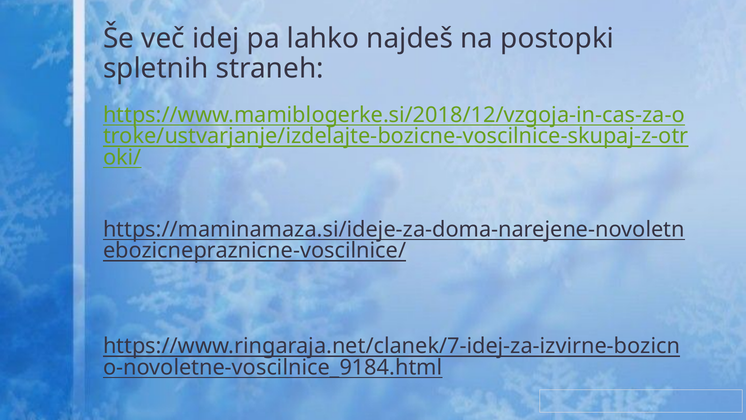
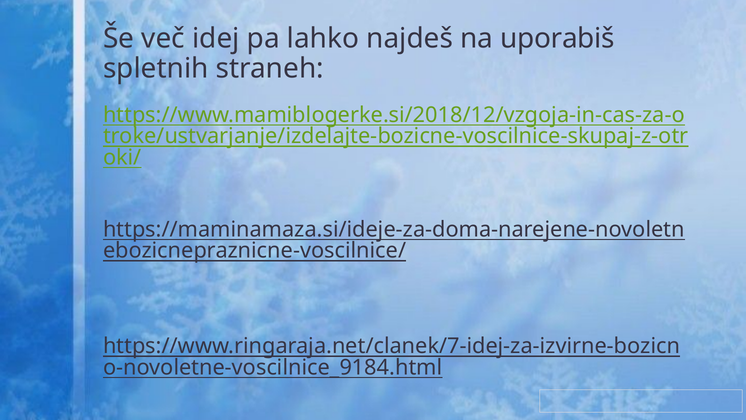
postopki: postopki -> uporabiš (557, 38)
